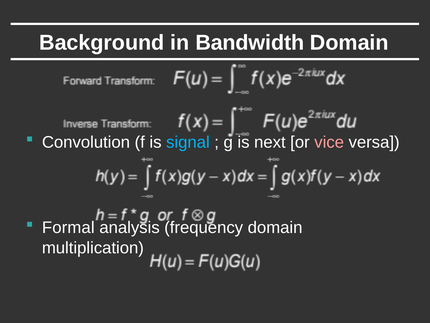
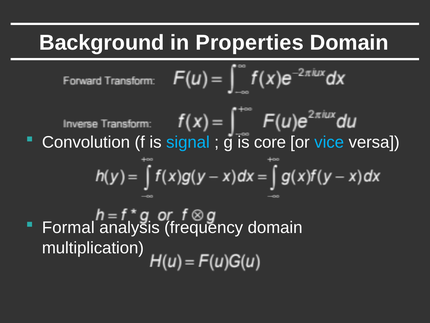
Bandwidth: Bandwidth -> Properties (250, 43)
next: next -> core (270, 142)
vice colour: pink -> light blue (329, 142)
